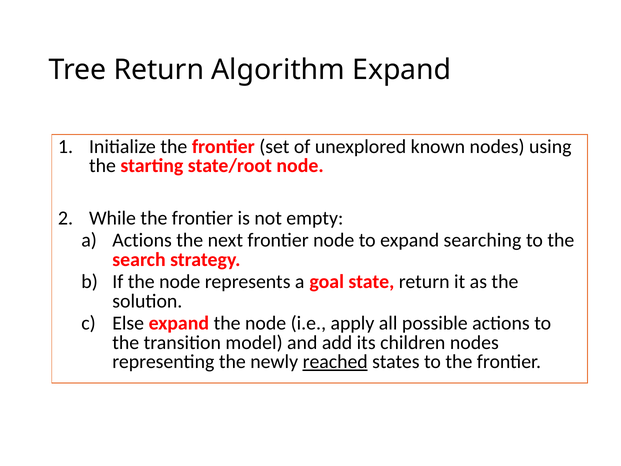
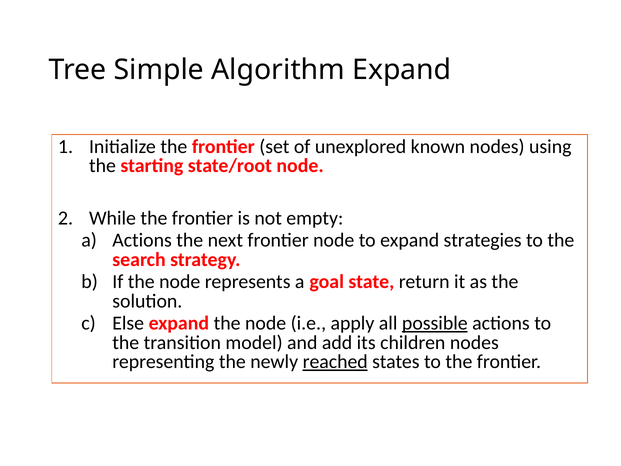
Tree Return: Return -> Simple (159, 70)
searching: searching -> strategies (483, 240)
possible underline: none -> present (435, 323)
